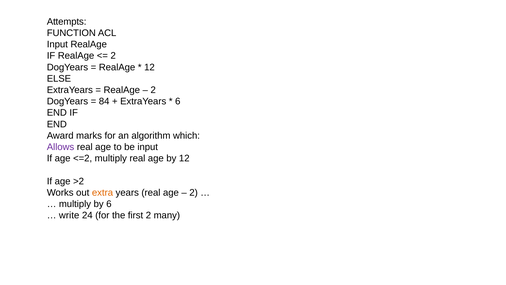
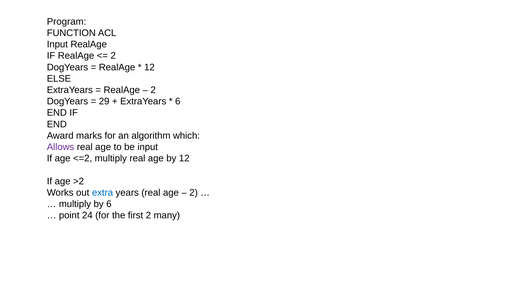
Attempts: Attempts -> Program (67, 22)
84: 84 -> 29 (104, 101)
extra colour: orange -> blue (102, 192)
write: write -> point (69, 215)
